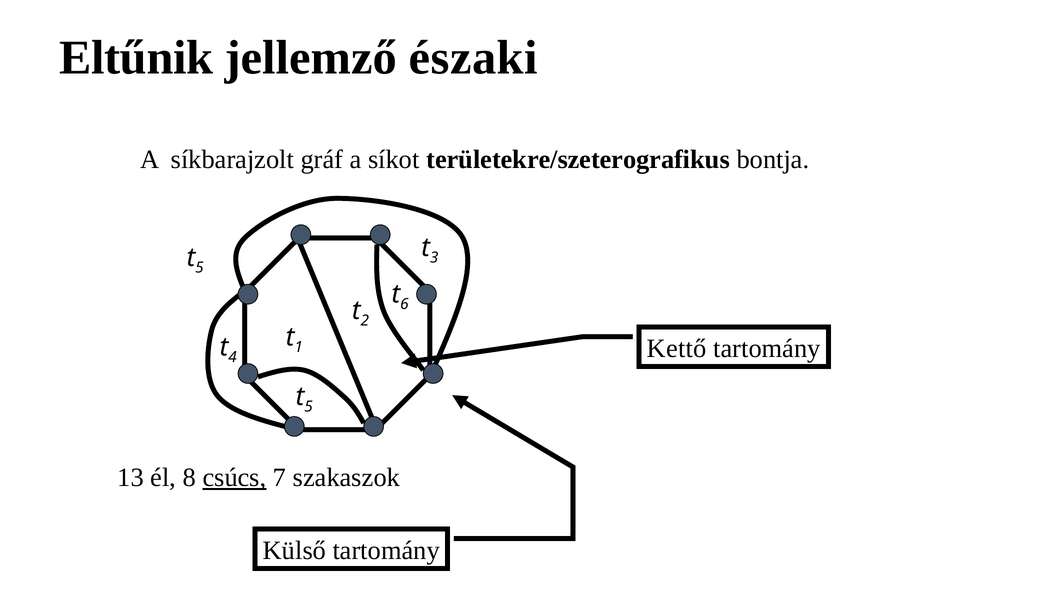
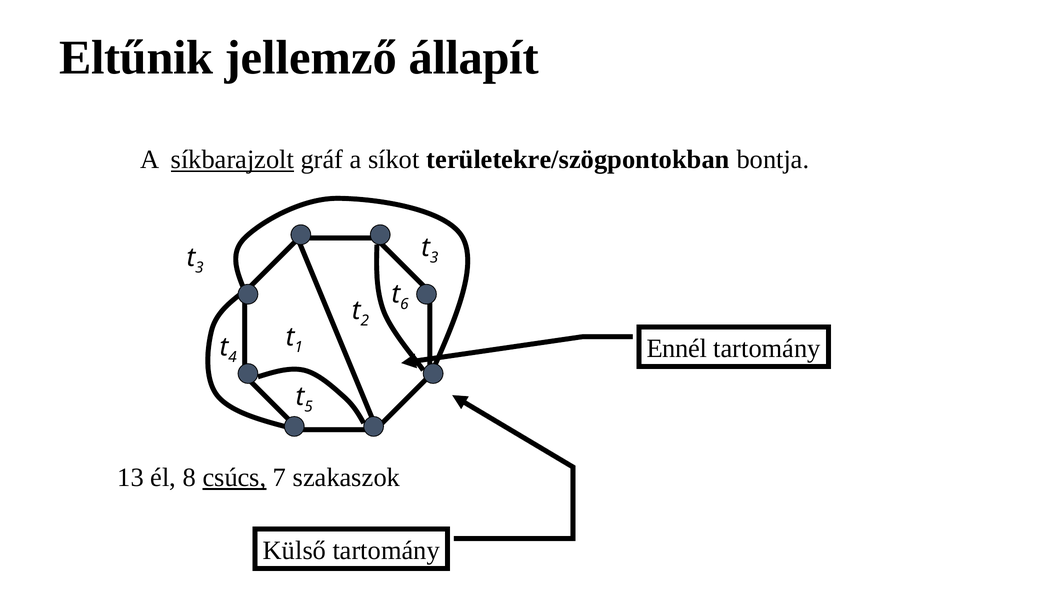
északi: északi -> állapít (474, 58)
síkbarajzolt underline: none -> present (232, 160)
területekre/szeterografikus: területekre/szeterografikus -> területekre/szögpontokban (578, 160)
5: 5 -> 3 (199, 268)
Kettő: Kettő -> Ennél (677, 349)
